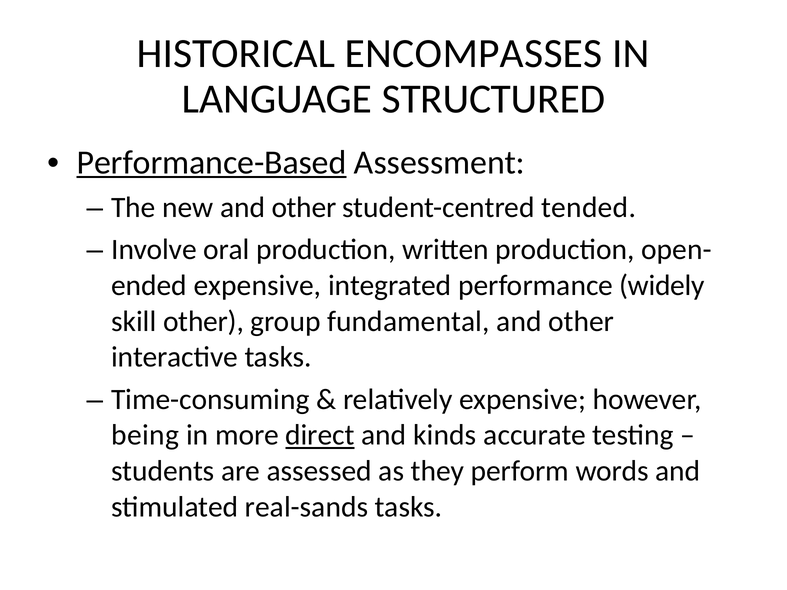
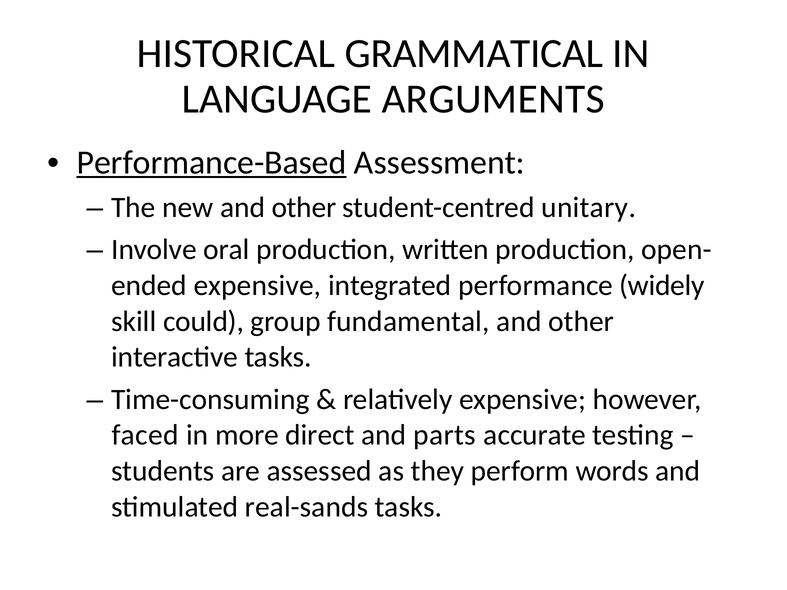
ENCOMPASSES: ENCOMPASSES -> GRAMMATICAL (474, 53)
STRUCTURED: STRUCTURED -> ARGUMENTS (493, 99)
tended: tended -> unitary (589, 207)
skill other: other -> could (203, 321)
being: being -> faced (145, 435)
direct underline: present -> none (320, 435)
kinds: kinds -> parts (445, 435)
